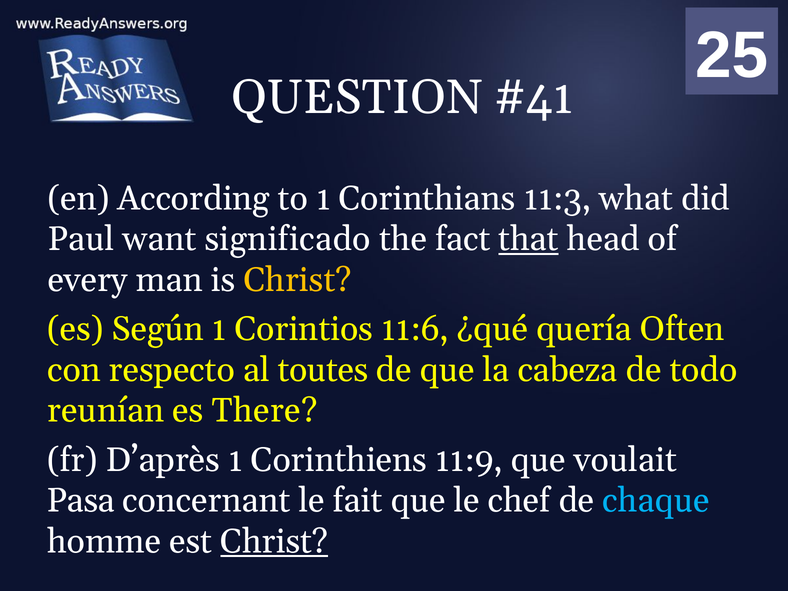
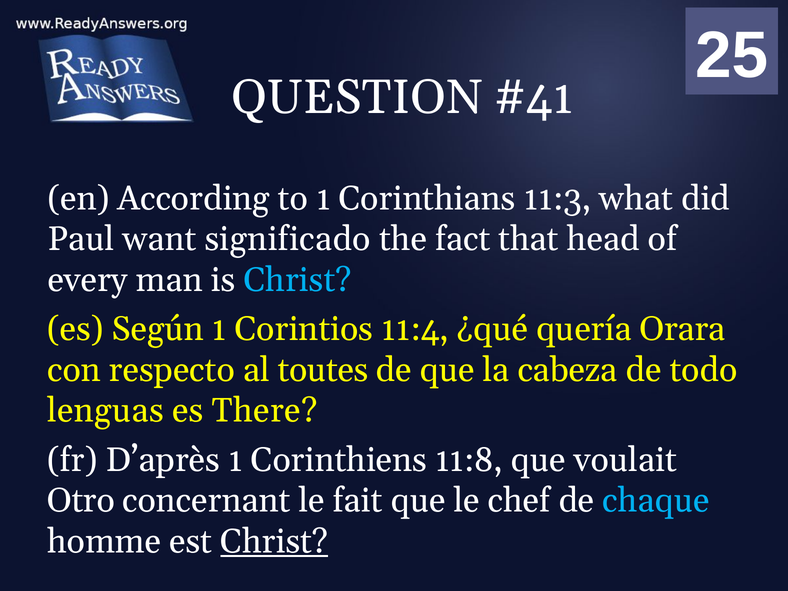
that underline: present -> none (529, 239)
Christ colour: yellow -> light blue (298, 280)
11:6: 11:6 -> 11:4 (415, 329)
Often: Often -> Orara (682, 329)
reunían: reunían -> lenguas (106, 411)
11:9: 11:9 -> 11:8 (469, 460)
Pasa: Pasa -> Otro (81, 501)
